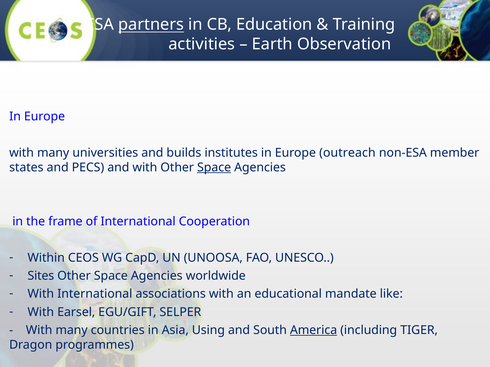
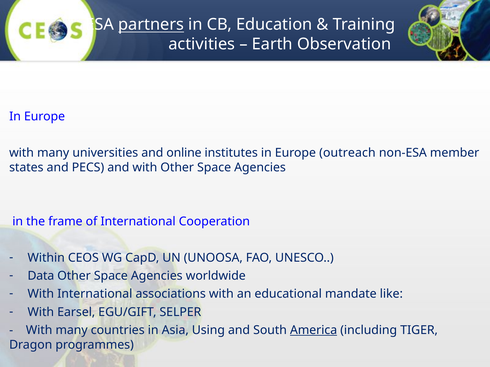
builds: builds -> online (184, 153)
Space underline: present -> none (214, 168)
Sites: Sites -> Data (41, 276)
